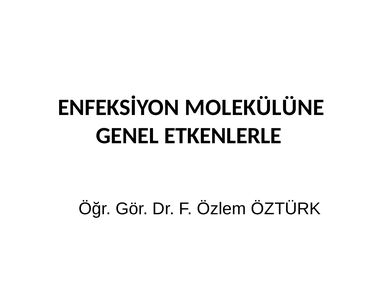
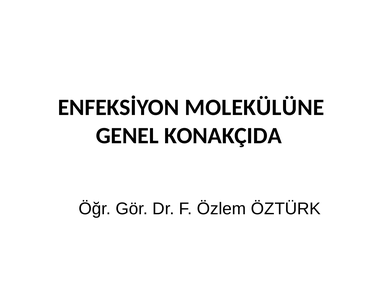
ETKENLERLE: ETKENLERLE -> KONAKÇIDA (223, 136)
